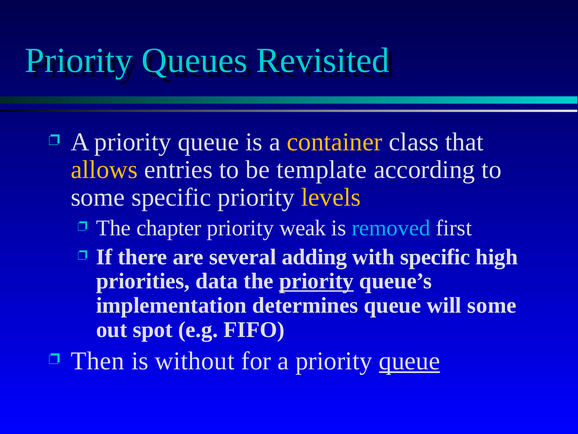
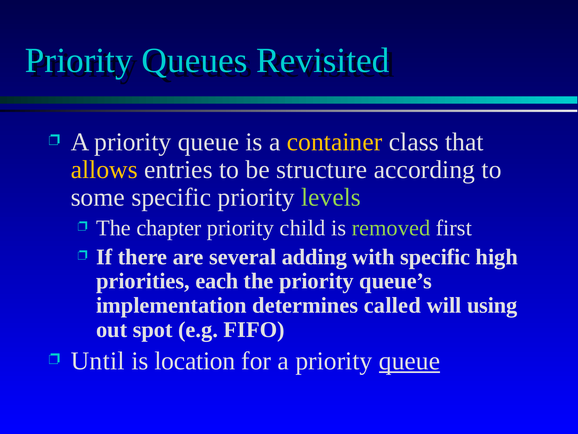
template: template -> structure (322, 170)
levels colour: yellow -> light green (331, 197)
weak: weak -> child (303, 228)
removed colour: light blue -> light green (391, 228)
data: data -> each (217, 281)
priority underline: present -> none (316, 281)
determines queue: queue -> called (392, 305)
will some: some -> using (492, 305)
Then: Then -> Until (98, 361)
without: without -> location (195, 361)
